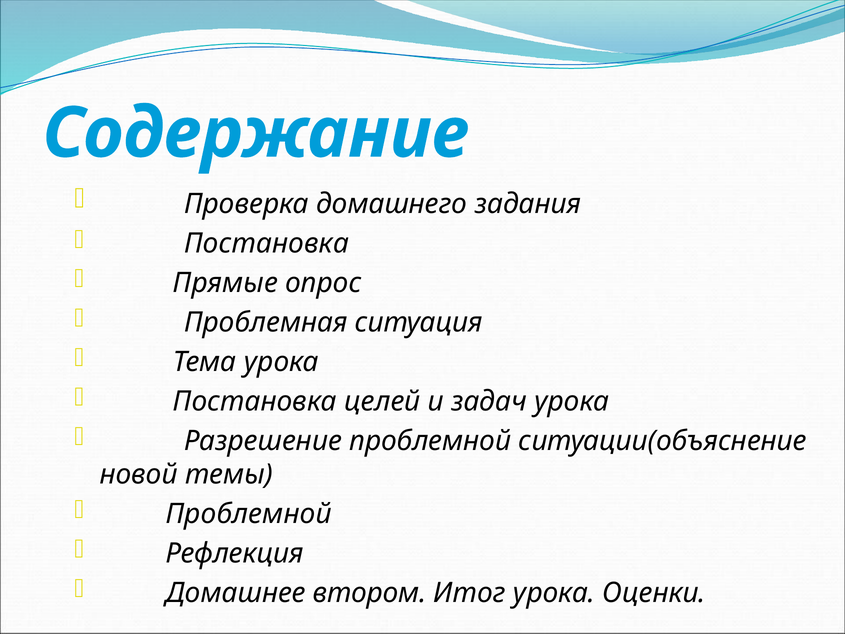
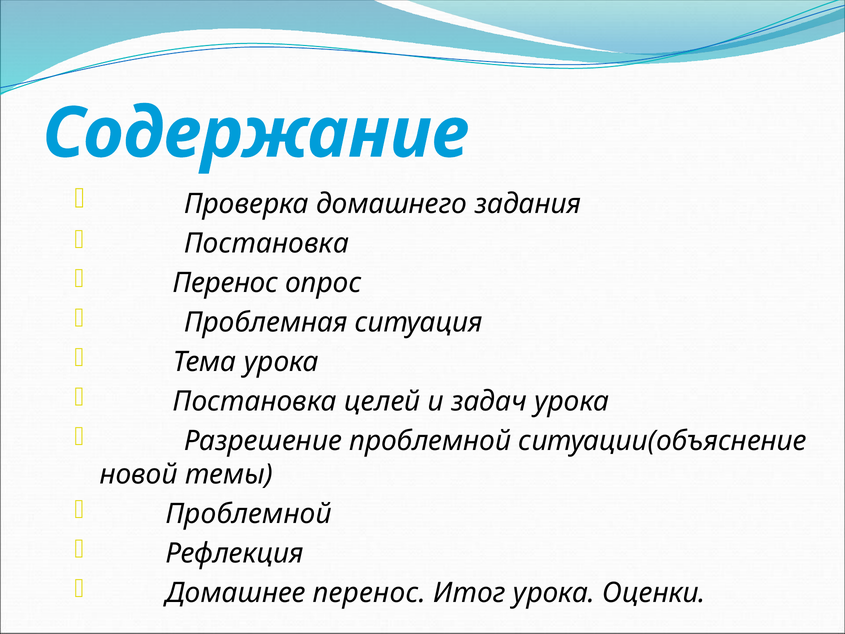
Прямые: Прямые -> Перенос (226, 283)
Домашнее втором: втором -> перенос (369, 593)
